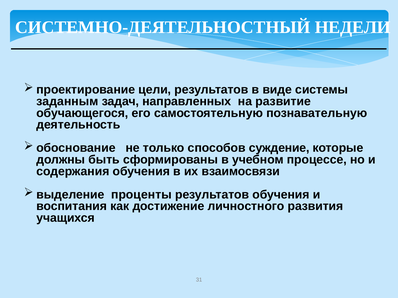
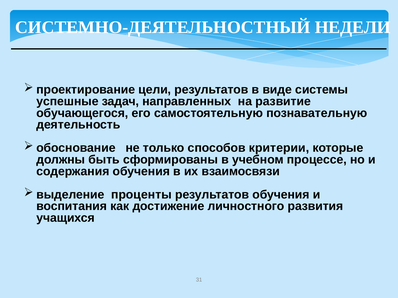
заданным: заданным -> успешные (67, 102)
суждение: суждение -> критерии (279, 148)
